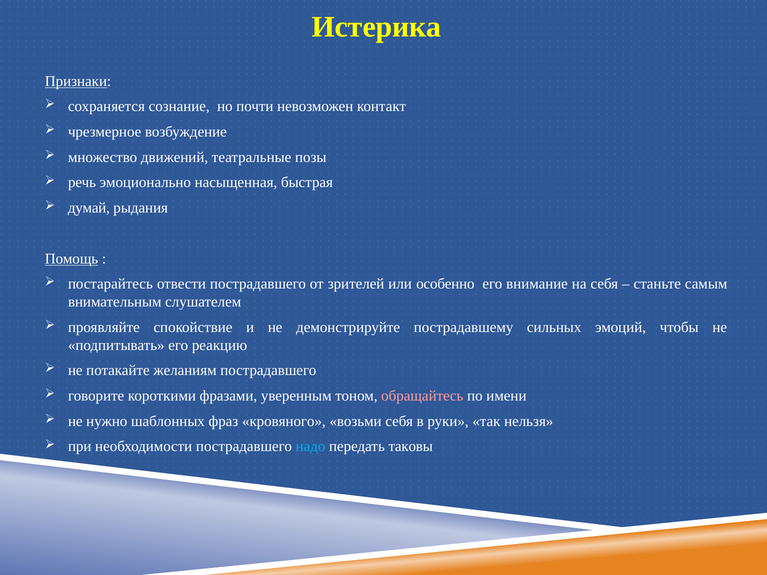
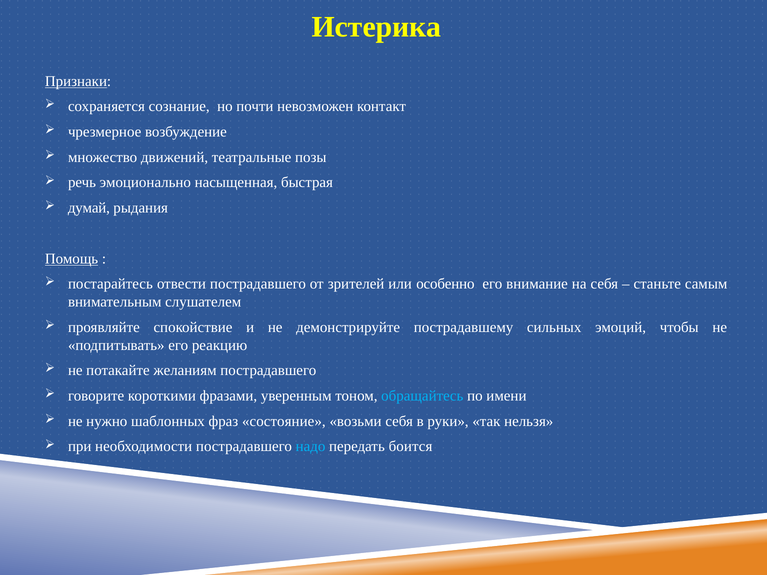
обращайтесь colour: pink -> light blue (422, 396)
кровяного: кровяного -> состояние (284, 421)
таковы: таковы -> боится (411, 447)
